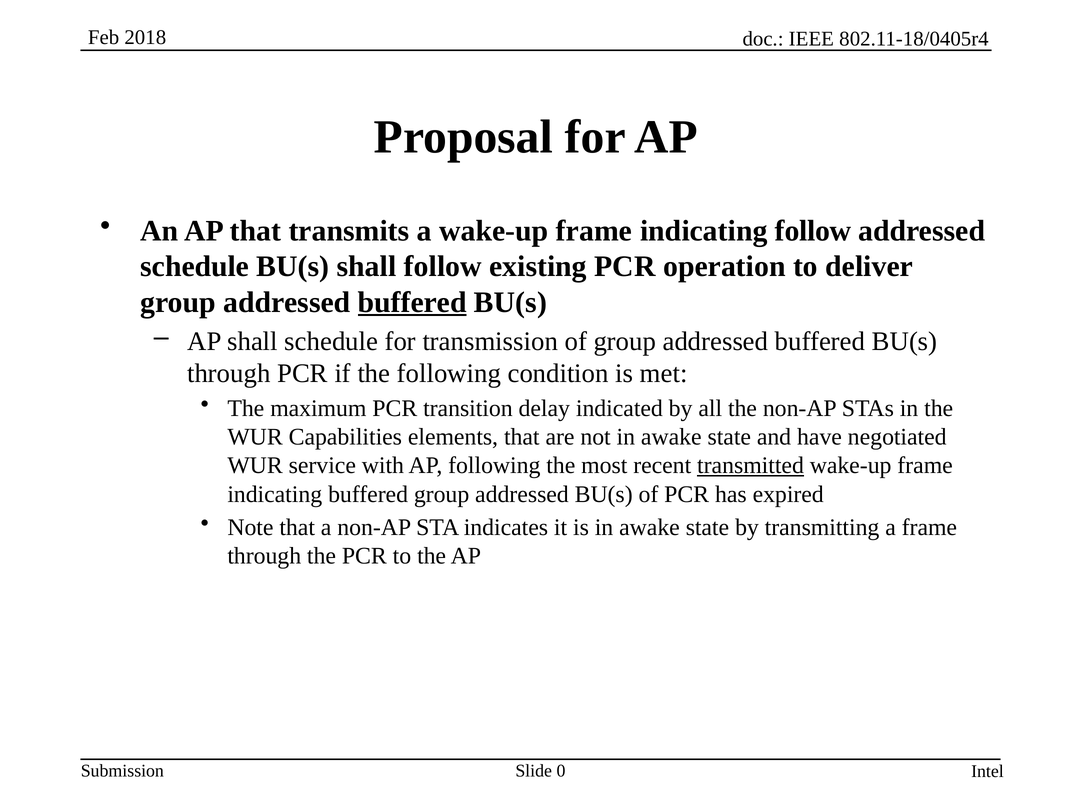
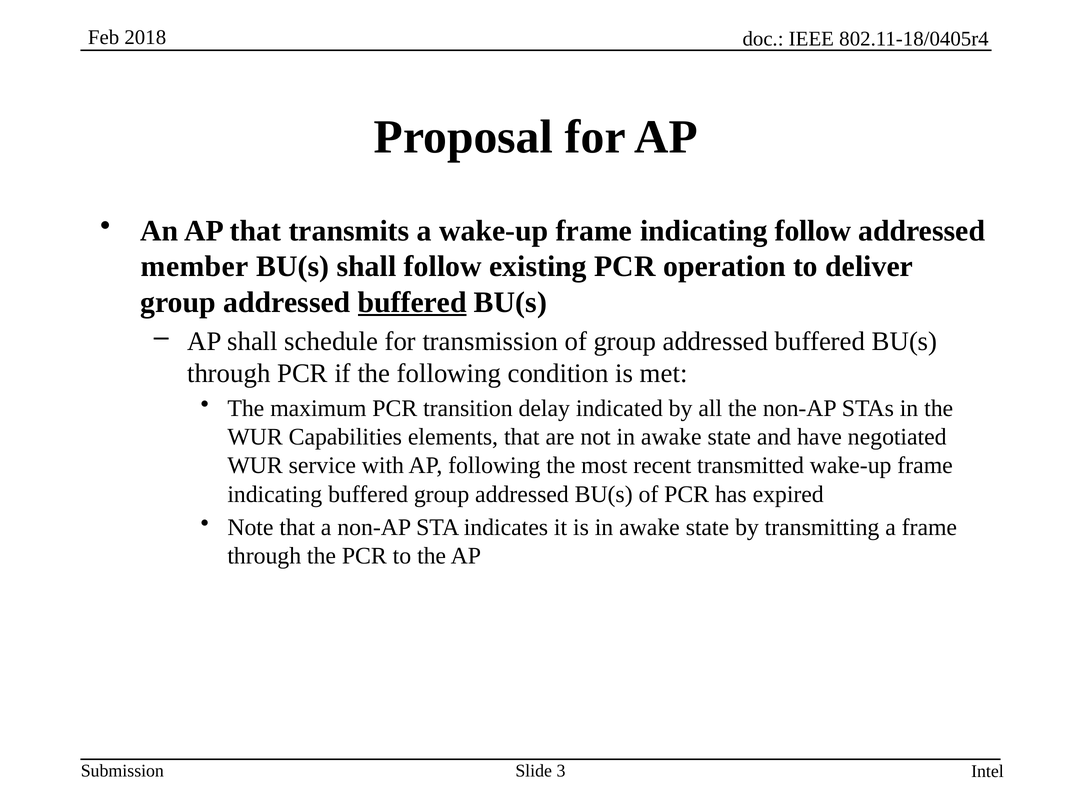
schedule: schedule -> member (195, 267)
transmitted underline: present -> none (751, 466)
0: 0 -> 3 (561, 771)
